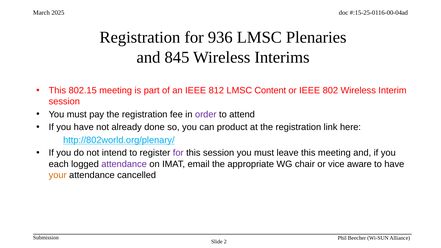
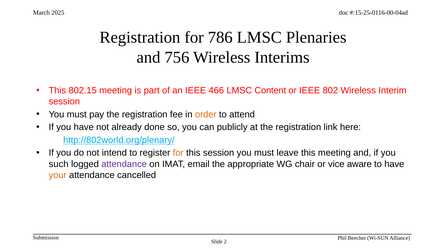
936: 936 -> 786 (220, 38)
845: 845 -> 756 (177, 57)
812: 812 -> 466 (216, 91)
order colour: purple -> orange (206, 114)
product: product -> publicly (232, 127)
for colour: purple -> orange (178, 153)
each: each -> such (59, 164)
